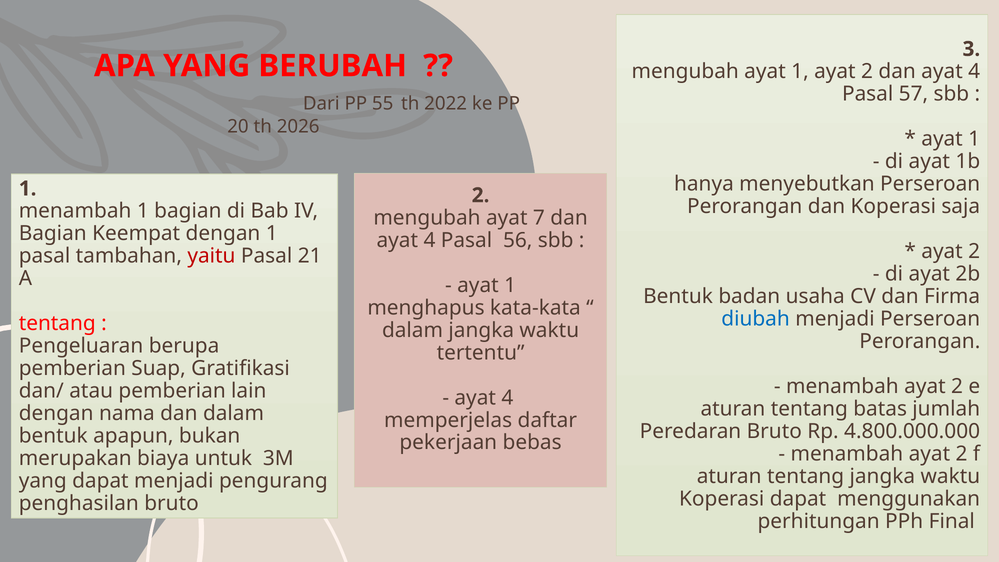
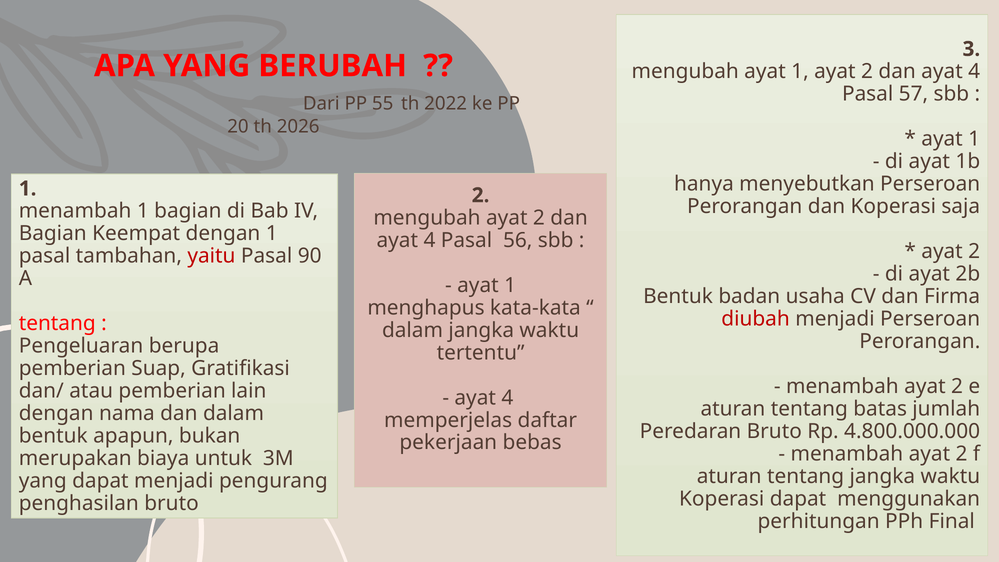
mengubah ayat 7: 7 -> 2 (539, 218)
21: 21 -> 90 (310, 256)
diubah colour: blue -> red (756, 319)
